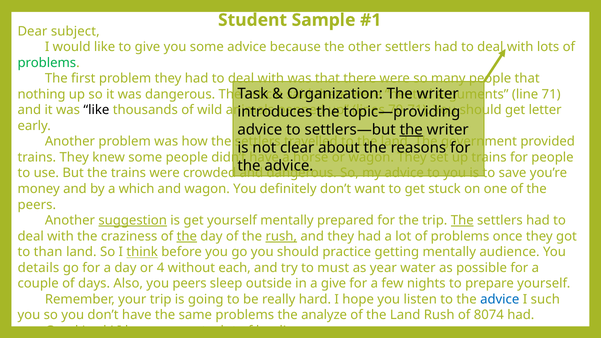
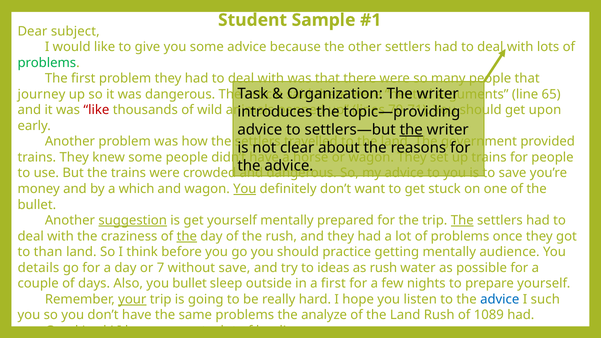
nothing: nothing -> journey (41, 94)
71: 71 -> 65 (551, 94)
like colour: black -> red (96, 110)
letter: letter -> upon (545, 110)
You underline: none -> present (245, 189)
peers: peers -> bullet (37, 205)
rush underline: present -> none (281, 236)
think underline: present -> none (142, 252)
4: 4 -> 7 (161, 268)
without each: each -> save (234, 268)
must: must -> ideas (333, 268)
as year: year -> rush (383, 268)
you peers: peers -> bullet (190, 284)
a give: give -> first (333, 284)
your underline: none -> present (132, 299)
8074: 8074 -> 1089 (489, 315)
